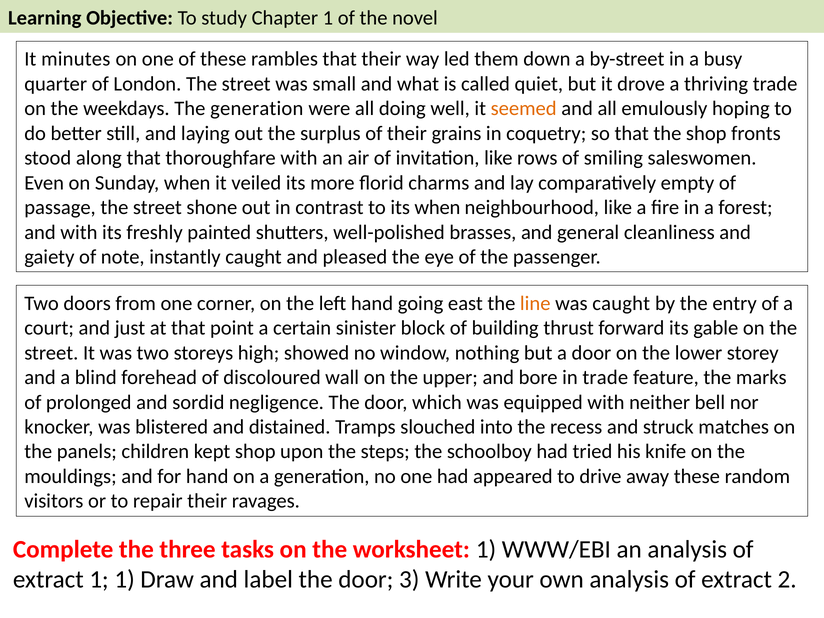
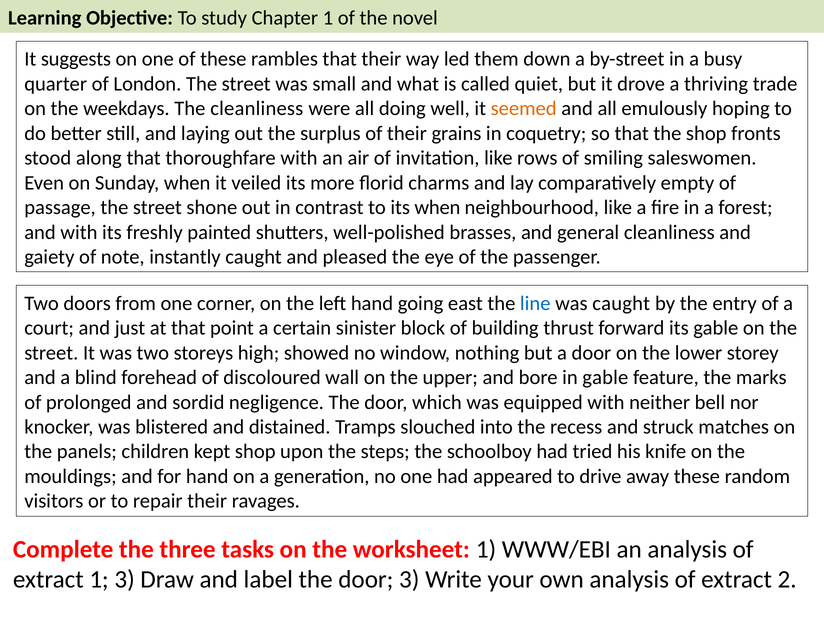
minutes: minutes -> suggests (76, 59)
The generation: generation -> cleanliness (257, 109)
line colour: orange -> blue (535, 303)
in trade: trade -> gable (605, 377)
1 1: 1 -> 3 (125, 580)
